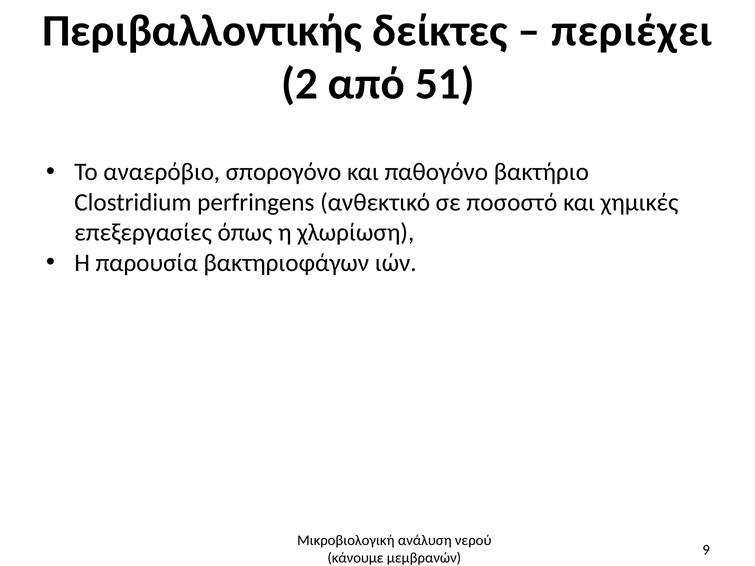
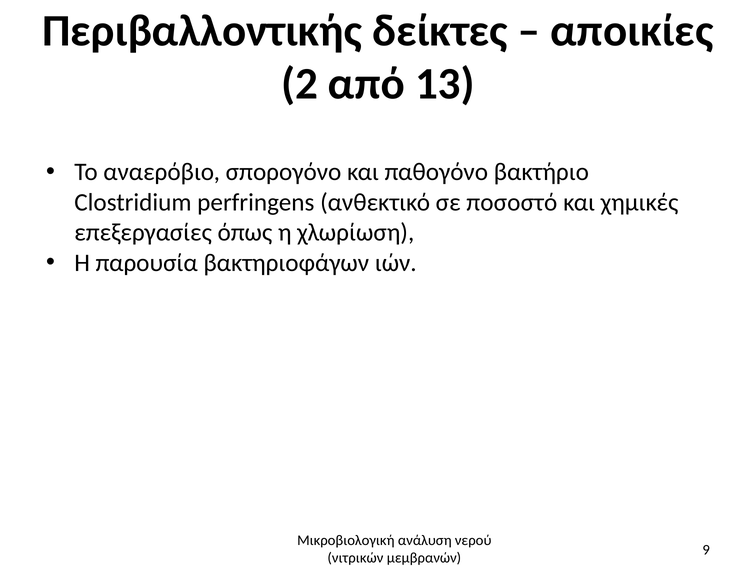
περιέχει: περιέχει -> αποικίες (632, 31)
51: 51 -> 13 (445, 84)
κάνουμε: κάνουμε -> νιτρικών (355, 558)
